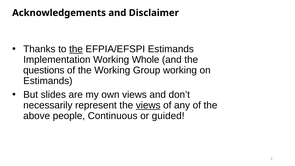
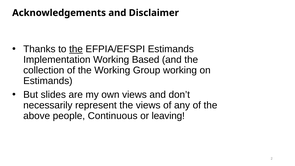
Whole: Whole -> Based (146, 60)
questions: questions -> collection (44, 70)
views underline: present -> none (148, 105)
guided: guided -> leaving (168, 116)
